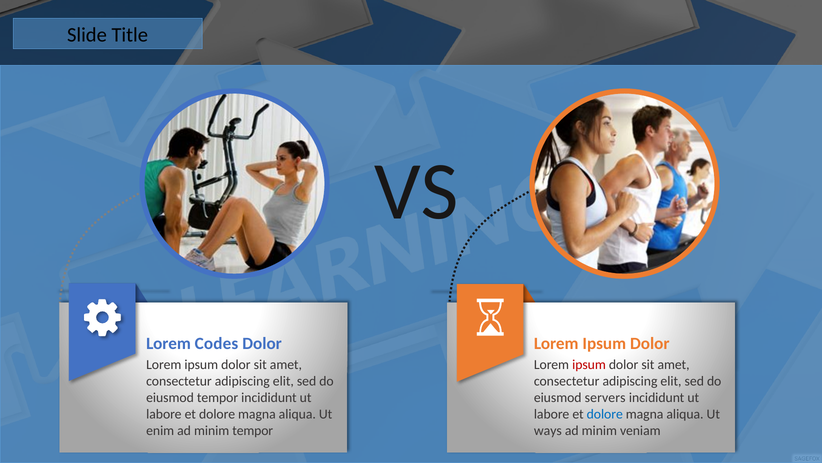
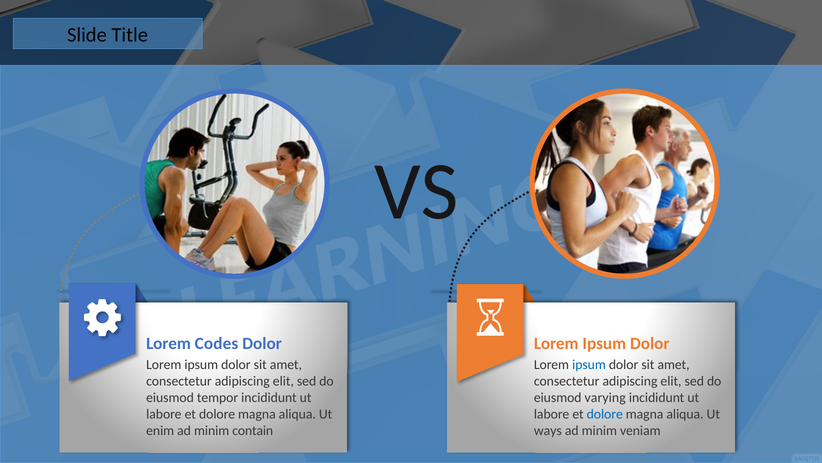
ipsum colour: red -> blue (589, 364)
servers: servers -> varying (605, 397)
minim tempor: tempor -> contain (253, 430)
